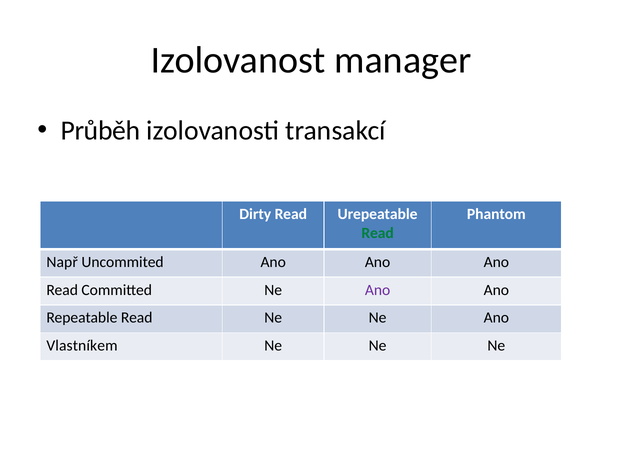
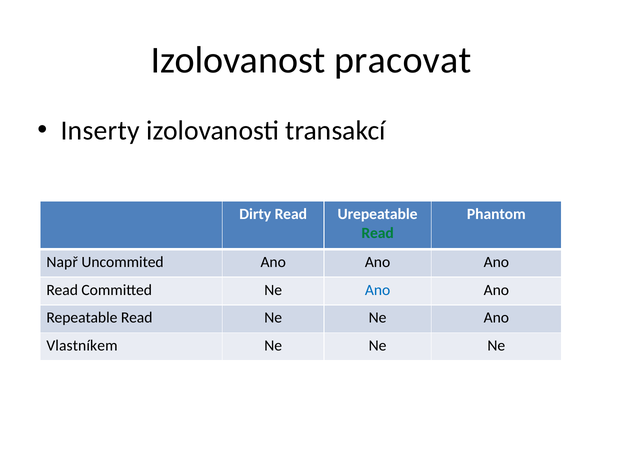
manager: manager -> pracovat (403, 60)
Průběh: Průběh -> Inserty (100, 131)
Ano colour: purple -> blue (378, 290)
